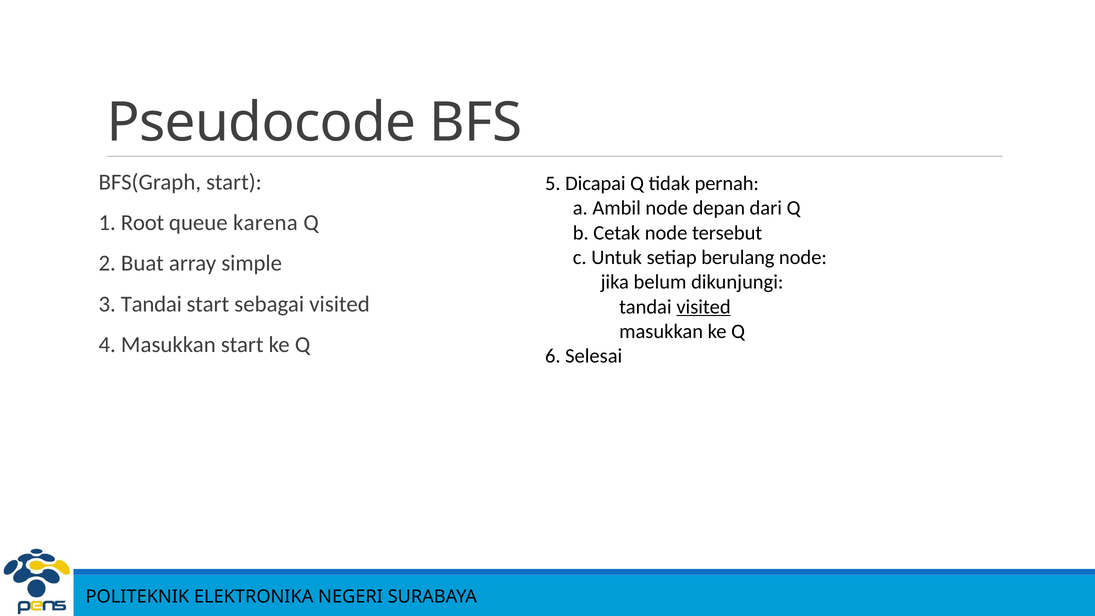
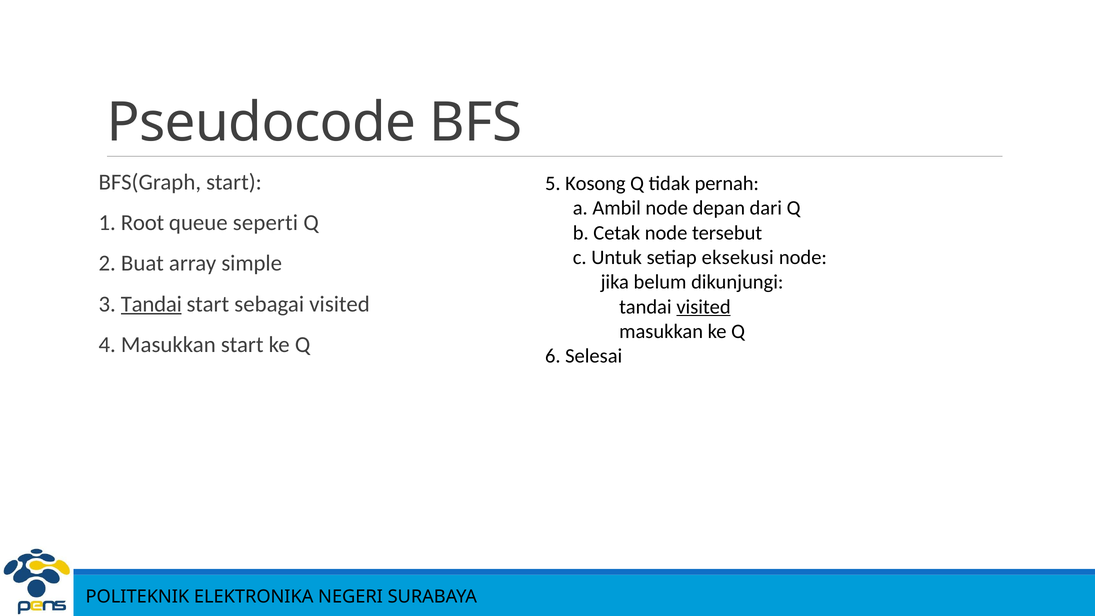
Dicapai: Dicapai -> Kosong (595, 184)
karena: karena -> seperti (265, 223)
berulang: berulang -> eksekusi (738, 257)
Tandai underline: none -> present (151, 304)
